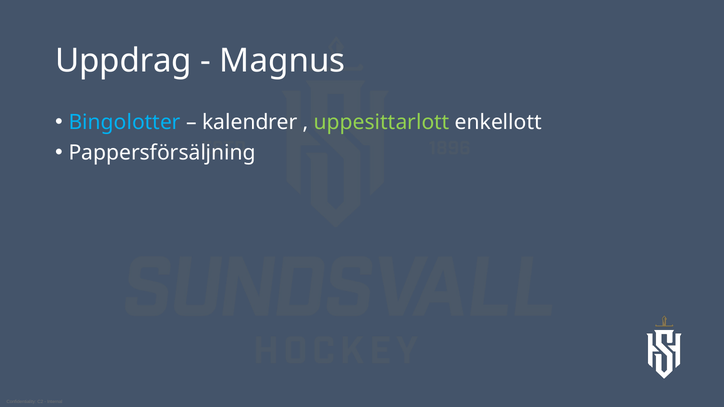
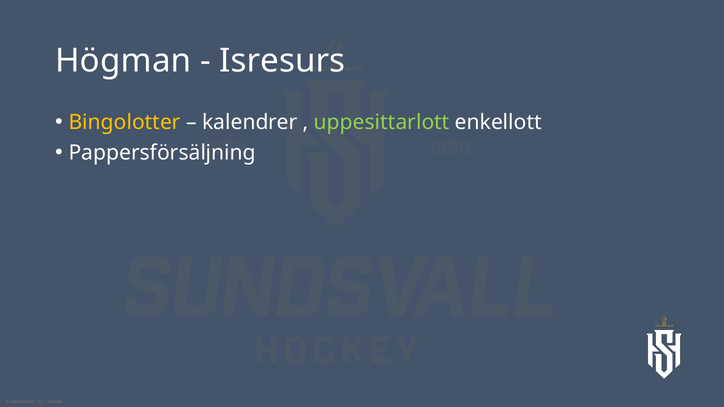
Uppdrag: Uppdrag -> Högman (123, 61)
Magnus: Magnus -> Isresurs (282, 61)
Bingolotter colour: light blue -> yellow (125, 122)
